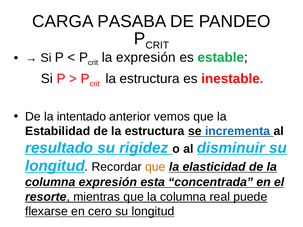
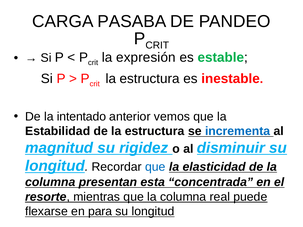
resultado: resultado -> magnitud (59, 148)
que colour: orange -> blue (155, 167)
columna expresión: expresión -> presentan (108, 182)
cero: cero -> para (100, 212)
